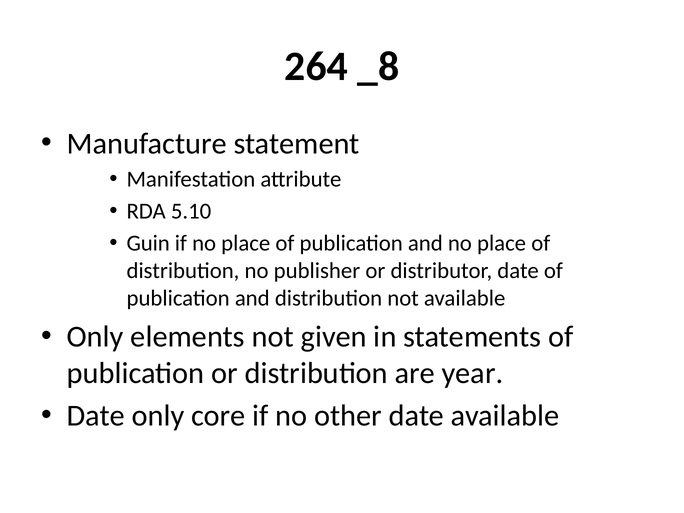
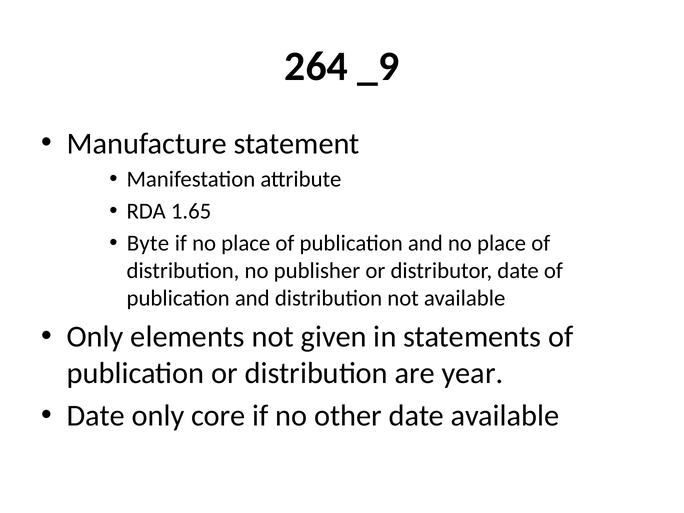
_8: _8 -> _9 (378, 66)
5.10: 5.10 -> 1.65 (191, 211)
Guin: Guin -> Byte (148, 243)
